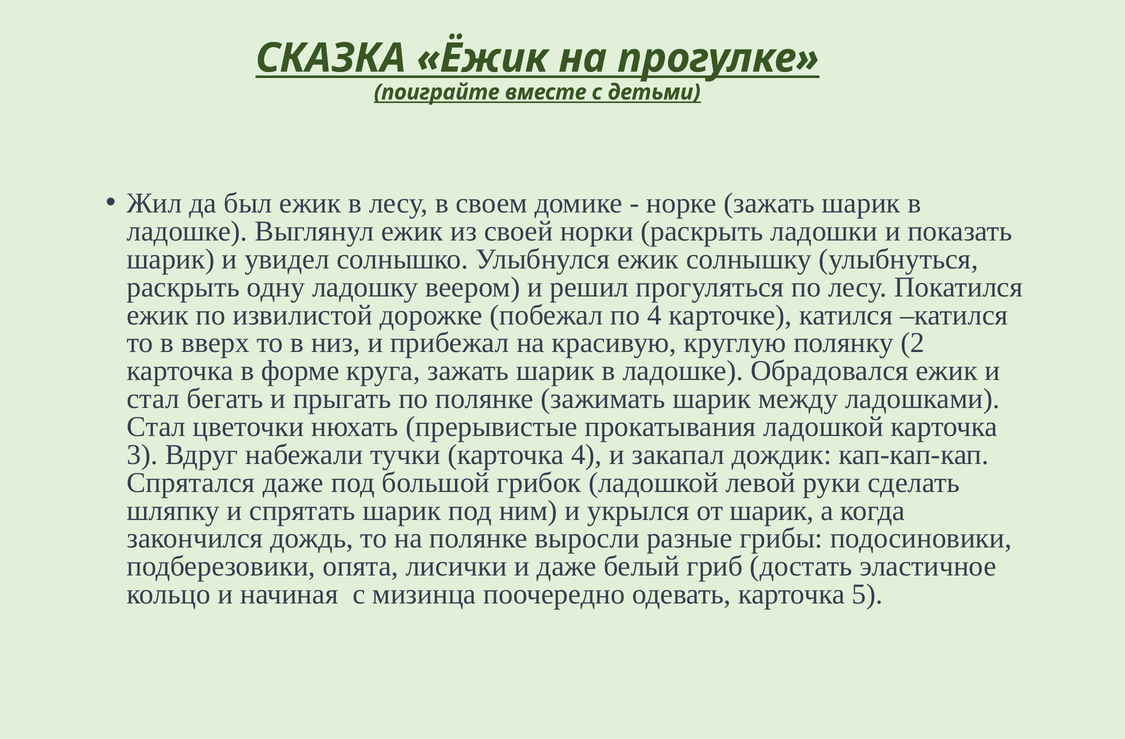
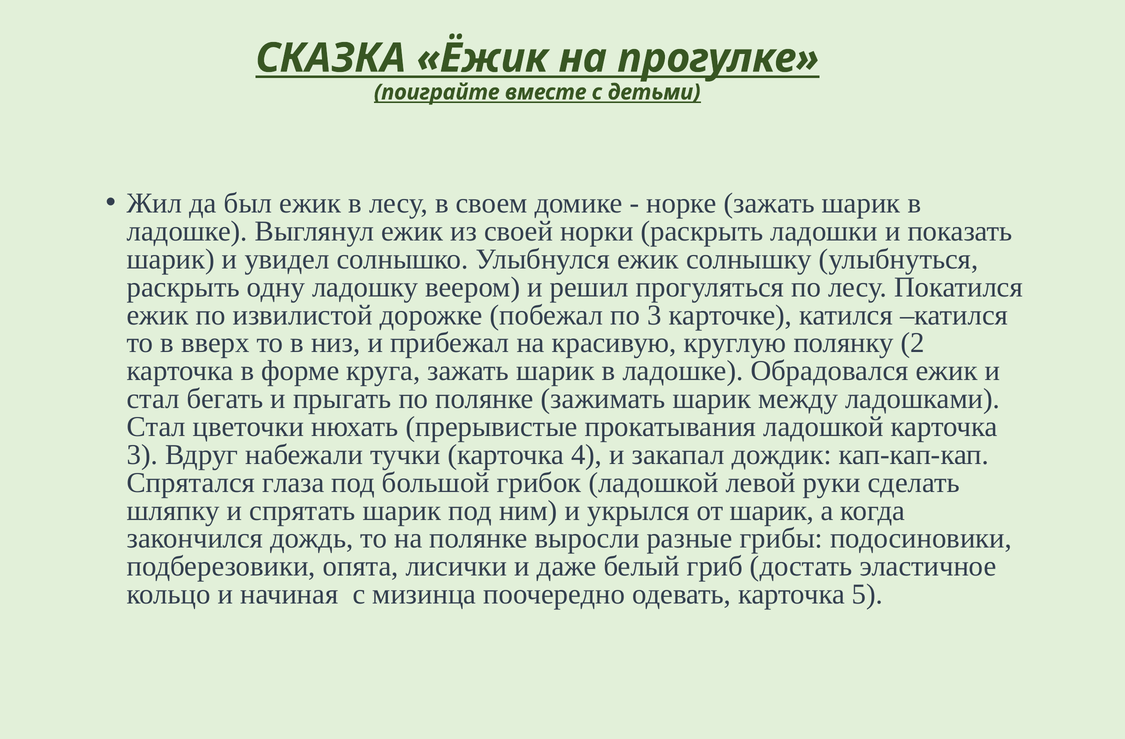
по 4: 4 -> 3 (654, 315)
Спрятался даже: даже -> глаза (293, 483)
